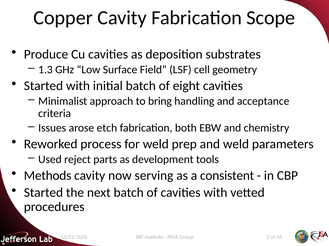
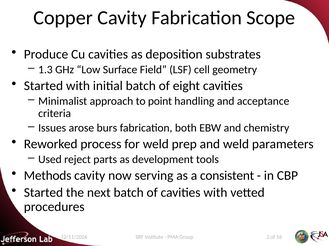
bring: bring -> point (160, 101)
etch: etch -> burs (107, 128)
